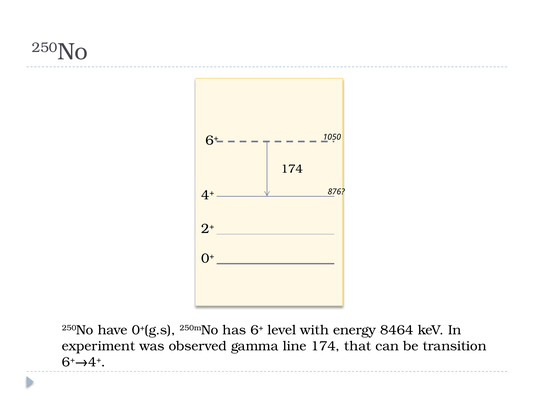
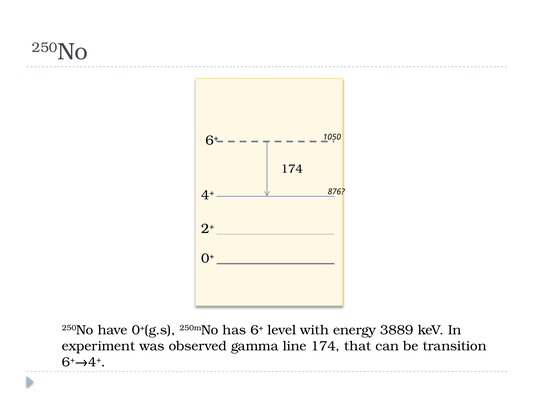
8464: 8464 -> 3889 (397, 330)
